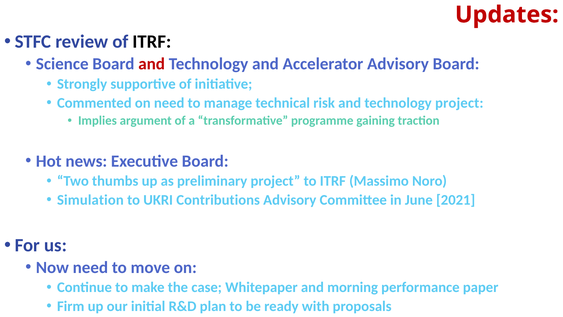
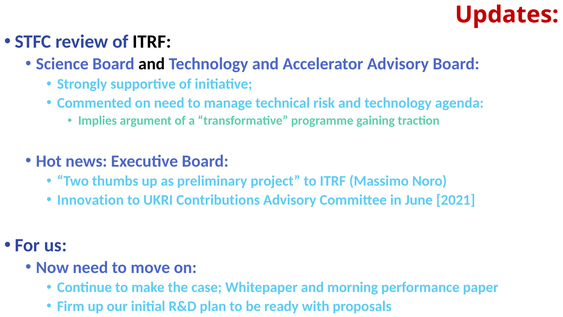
and colour: red -> black (152, 64)
technology project: project -> agenda (459, 103)
Simulation: Simulation -> Innovation (90, 200)
